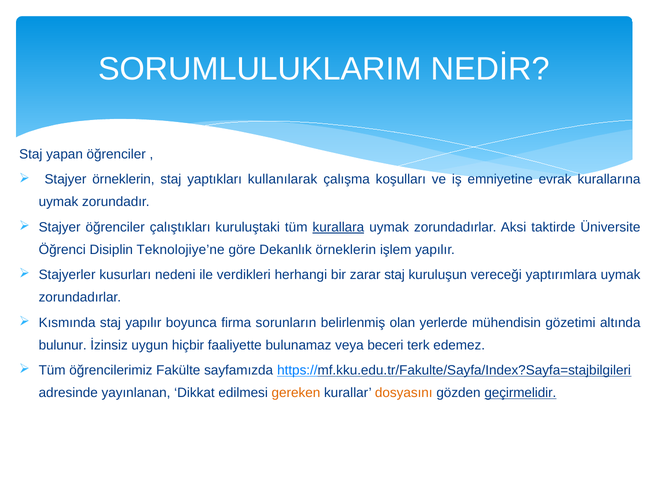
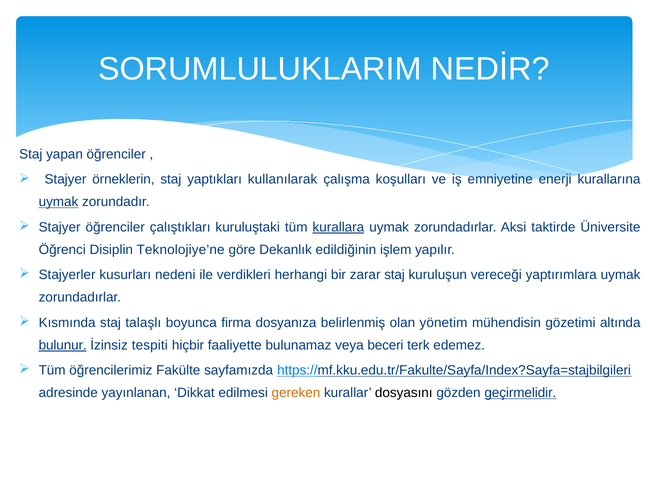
evrak: evrak -> enerji (555, 180)
uymak underline: none -> present (58, 202)
Dekanlık örneklerin: örneklerin -> edildiğinin (346, 250)
staj yapılır: yapılır -> talaşlı (143, 323)
sorunların: sorunların -> dosyanıza (286, 323)
yerlerde: yerlerde -> yönetim (443, 323)
bulunur underline: none -> present (63, 345)
uygun: uygun -> tespiti (150, 345)
dosyasını colour: orange -> black (404, 393)
